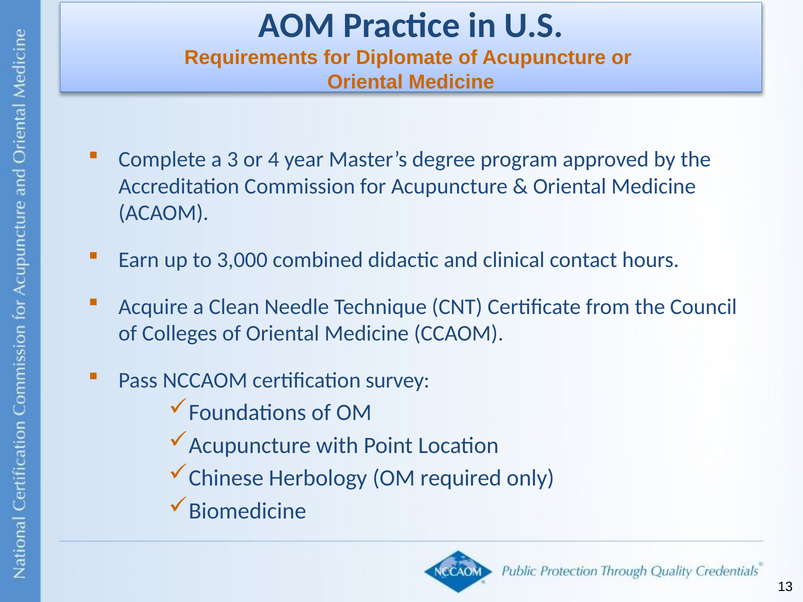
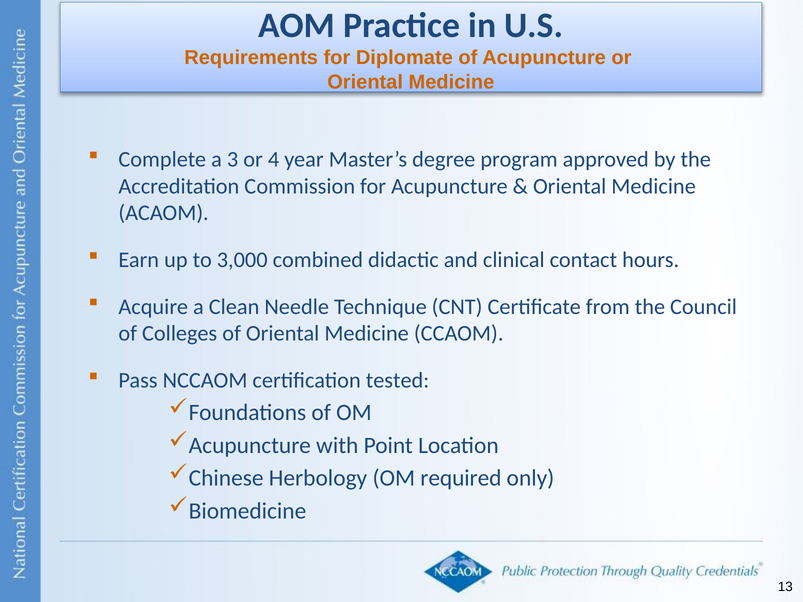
survey: survey -> tested (398, 380)
